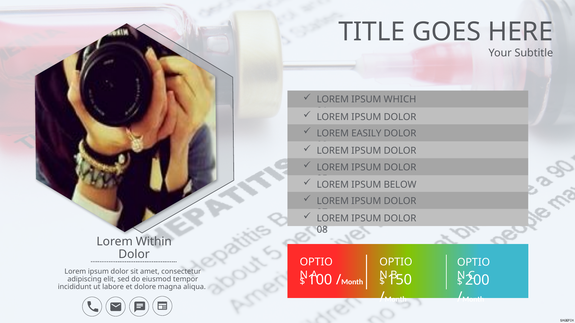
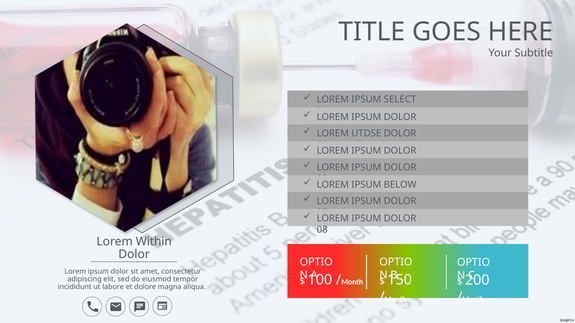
WHICH: WHICH -> SELECT (400, 100)
EASILY: EASILY -> UTDSE (366, 134)
